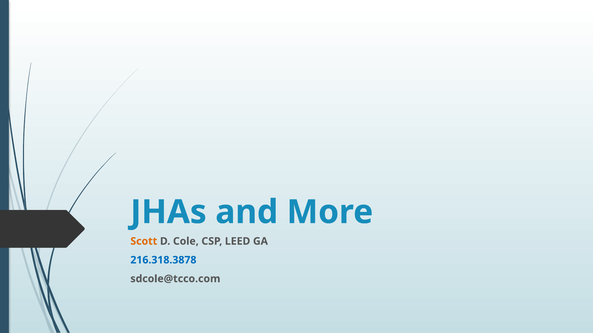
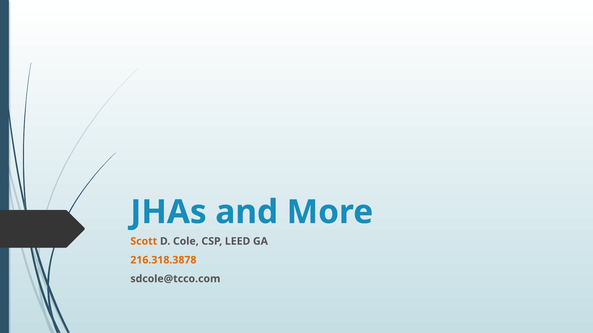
216.318.3878 colour: blue -> orange (163, 260)
